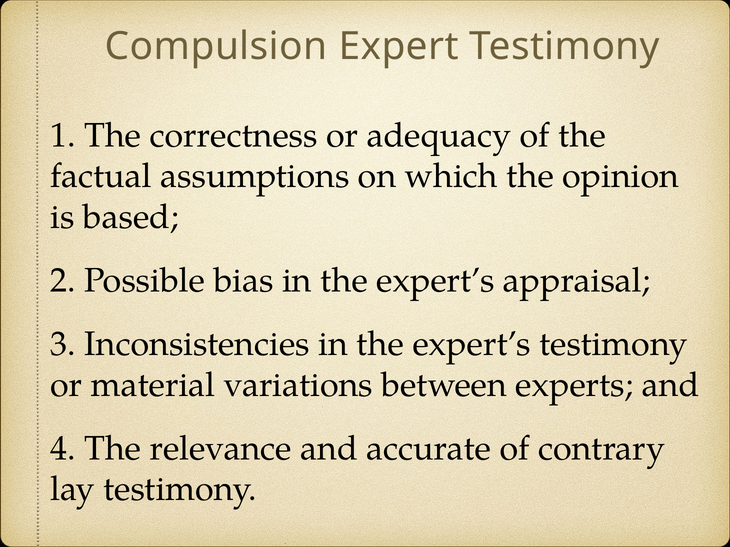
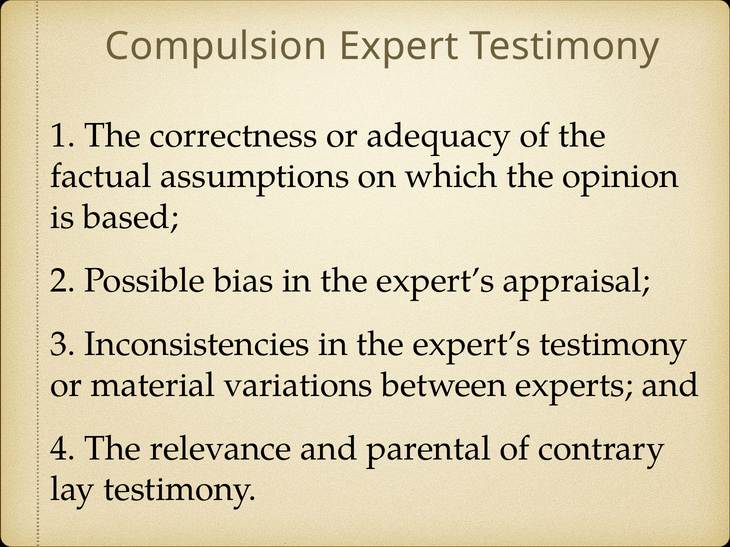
accurate: accurate -> parental (429, 449)
